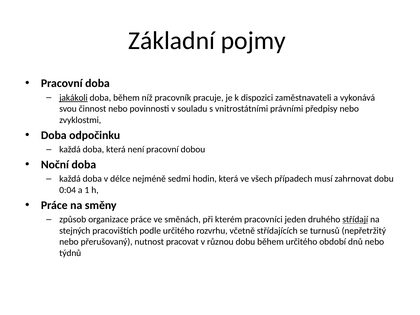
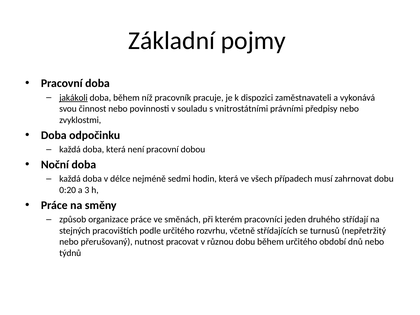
0:04: 0:04 -> 0:20 (68, 190)
1: 1 -> 3 (87, 190)
střídají underline: present -> none (355, 220)
